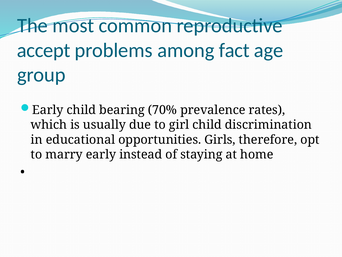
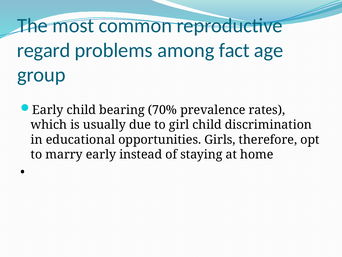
accept: accept -> regard (44, 50)
